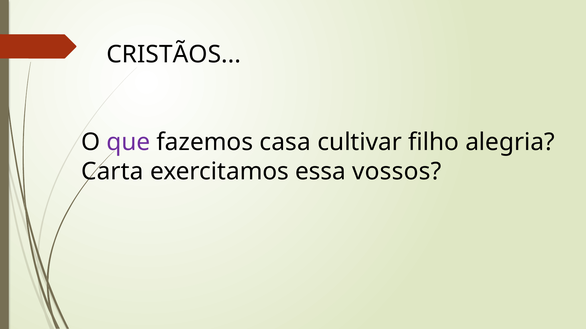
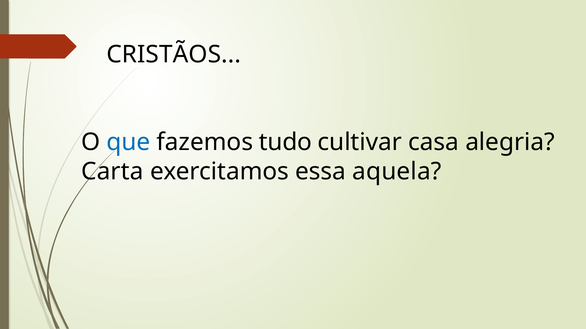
que colour: purple -> blue (128, 142)
casa: casa -> tudo (285, 142)
filho: filho -> casa (434, 142)
vossos: vossos -> aquela (397, 172)
